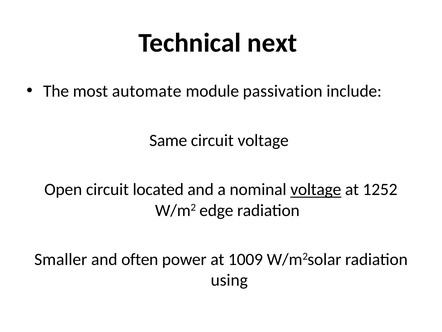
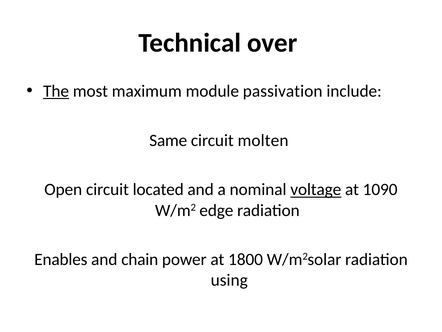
next: next -> over (272, 43)
The underline: none -> present (56, 91)
automate: automate -> maximum (147, 91)
circuit voltage: voltage -> molten (263, 140)
1252: 1252 -> 1090 (380, 189)
Smaller: Smaller -> Enables (61, 259)
often: often -> chain (140, 259)
1009: 1009 -> 1800 (246, 259)
